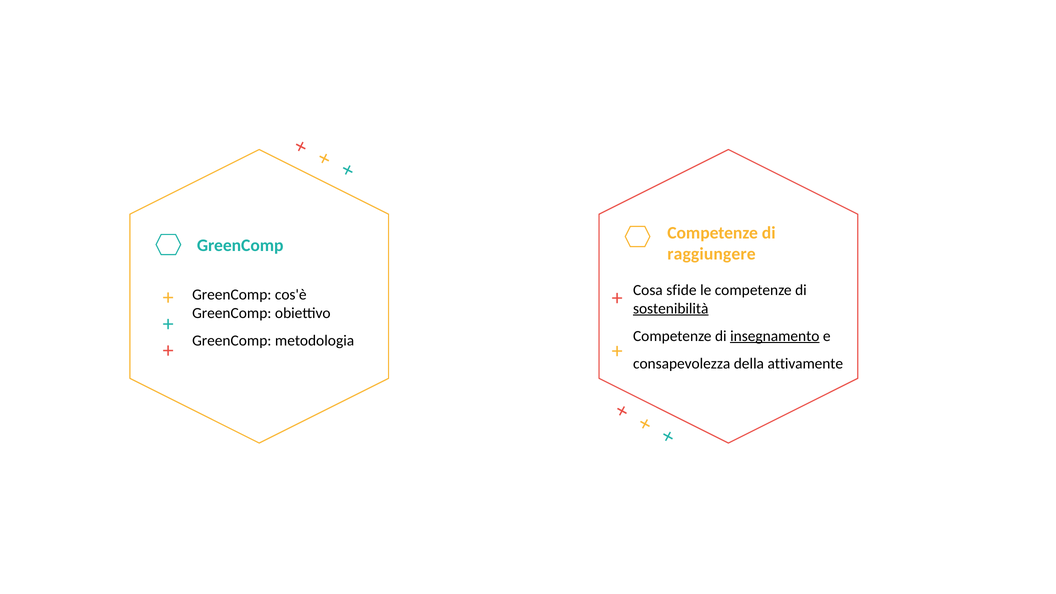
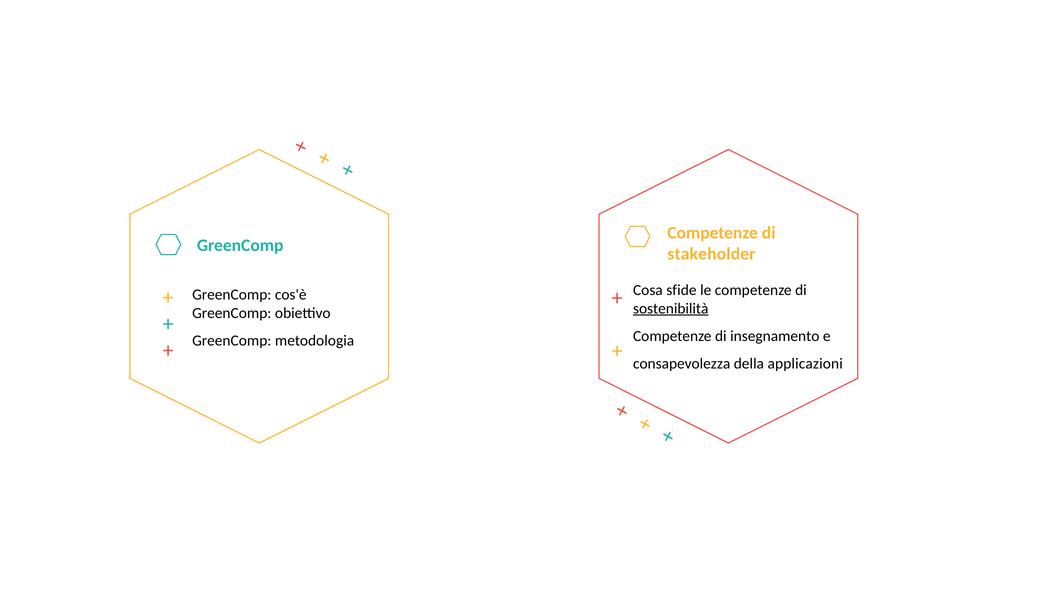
raggiungere: raggiungere -> stakeholder (711, 254)
insegnamento underline: present -> none (775, 336)
attivamente: attivamente -> applicazioni (805, 364)
